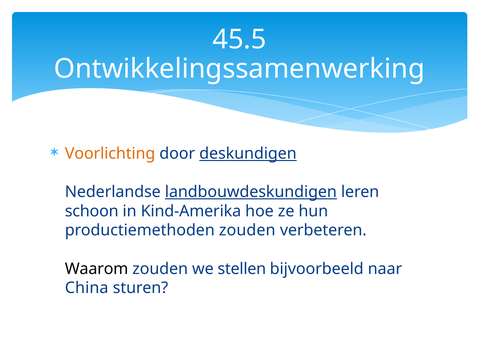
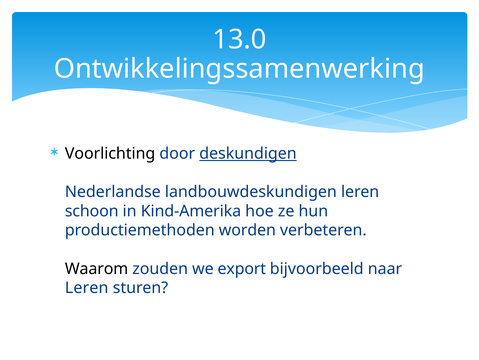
45.5: 45.5 -> 13.0 (239, 39)
Voorlichting colour: orange -> black (110, 153)
landbouwdeskundigen underline: present -> none (251, 192)
productiemethoden zouden: zouden -> worden (247, 230)
stellen: stellen -> export (242, 268)
China: China -> Leren (87, 287)
